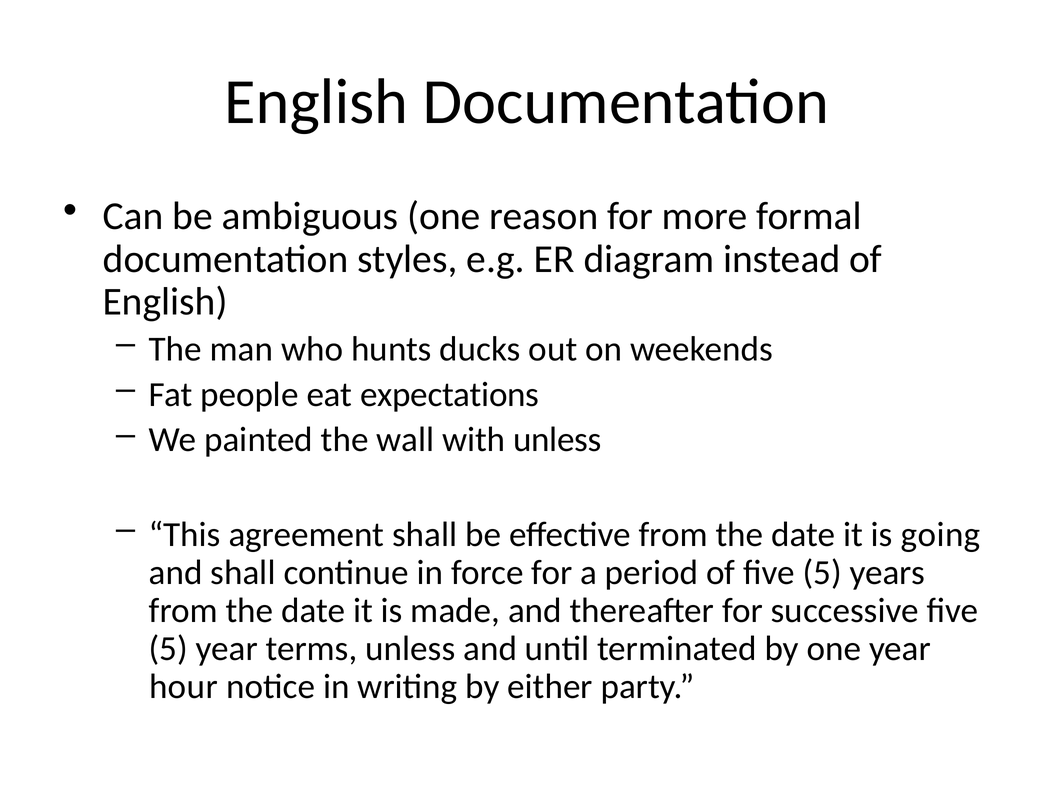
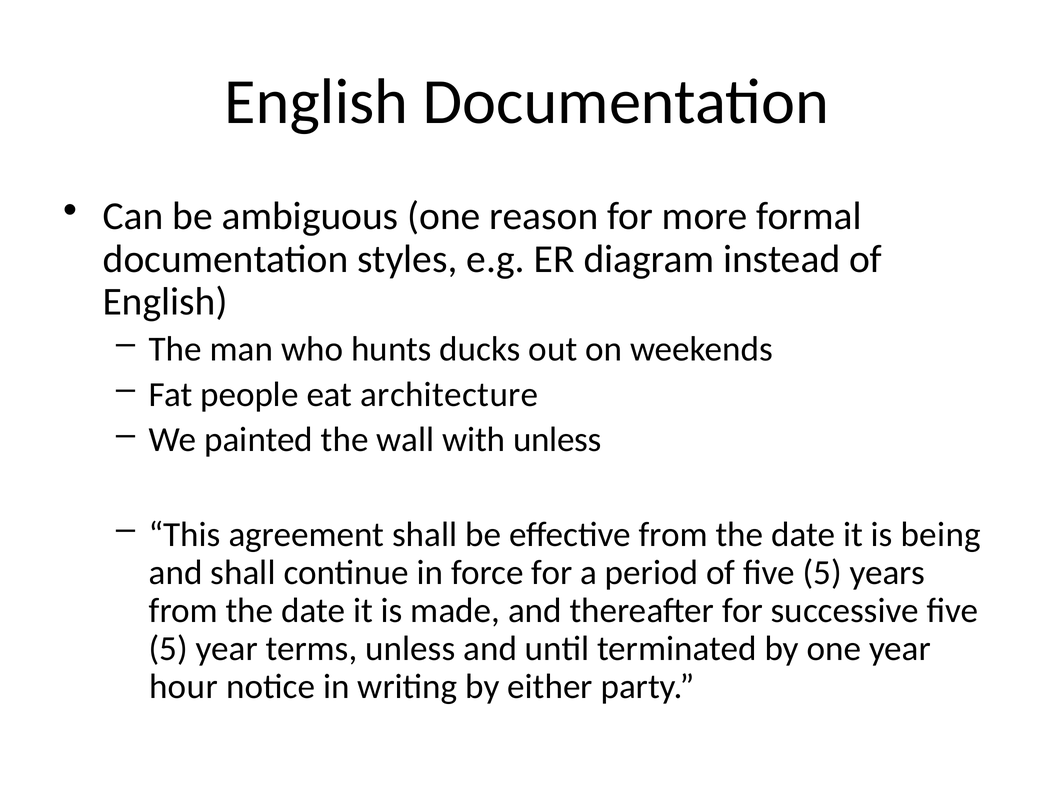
expectations: expectations -> architecture (449, 394)
going: going -> being (941, 534)
